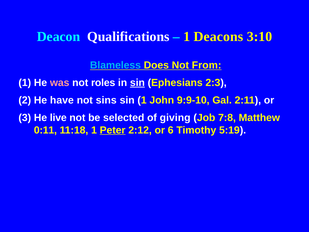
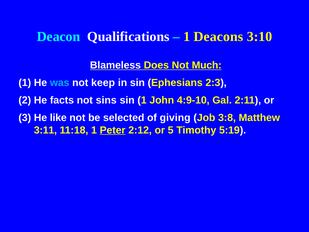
Blameless colour: light blue -> white (115, 65)
From: From -> Much (207, 65)
was colour: pink -> light blue (60, 83)
roles: roles -> keep (103, 83)
sin underline: present -> none (137, 83)
have: have -> facts (62, 100)
9:9-10: 9:9-10 -> 4:9-10 (193, 100)
live: live -> like (58, 118)
7:8: 7:8 -> 3:8 (227, 118)
0:11: 0:11 -> 3:11 (45, 130)
6: 6 -> 5 (171, 130)
